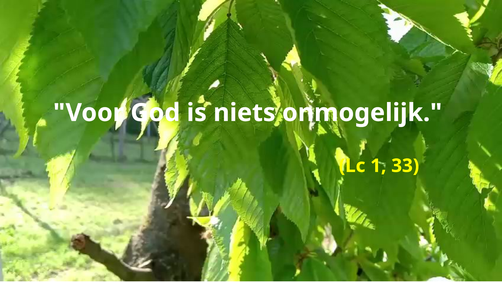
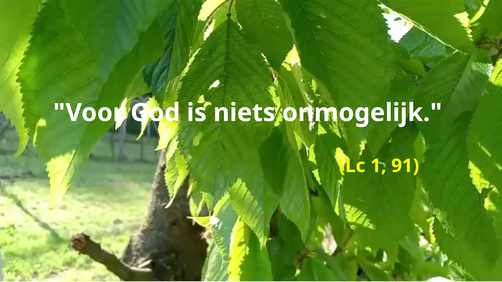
33: 33 -> 91 (405, 166)
